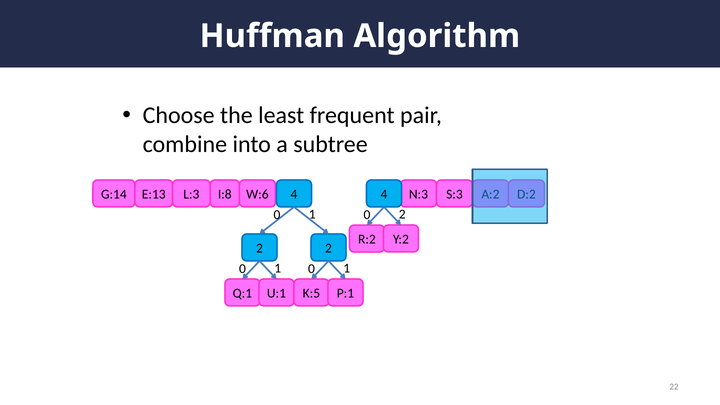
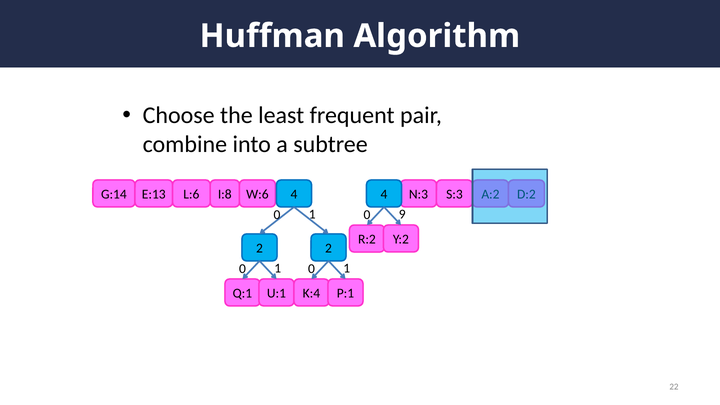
L:3: L:3 -> L:6 (191, 194)
0 2: 2 -> 9 (402, 214)
K:5: K:5 -> K:4 (311, 293)
